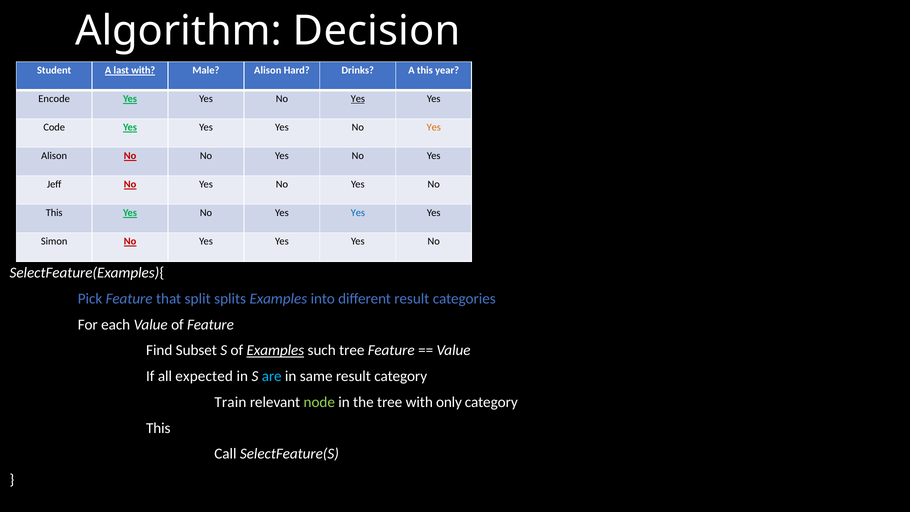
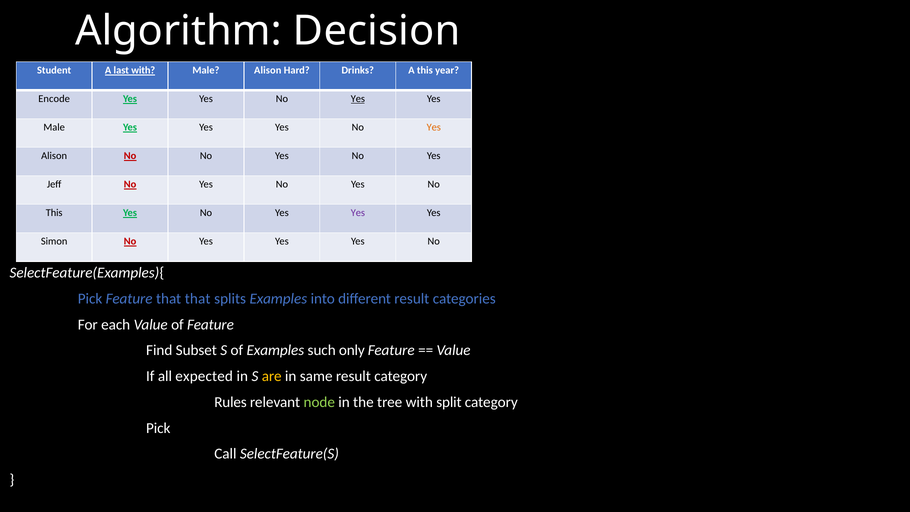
Code: Code -> Male (54, 127)
Yes colour: blue -> purple (358, 213)
that split: split -> that (198, 299)
Examples underline: present -> none (275, 350)
such tree: tree -> only (352, 350)
are colour: light blue -> yellow (272, 376)
Train: Train -> Rules (231, 402)
only: only -> split (449, 402)
This: This -> Pick (158, 428)
